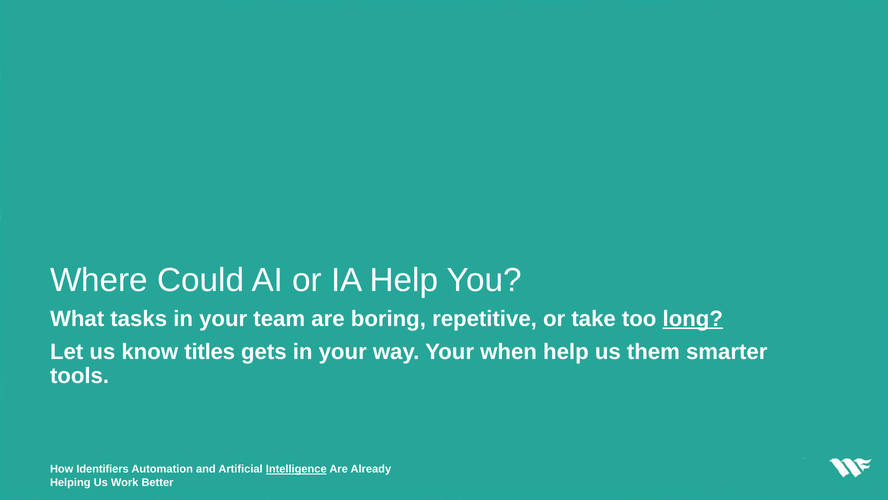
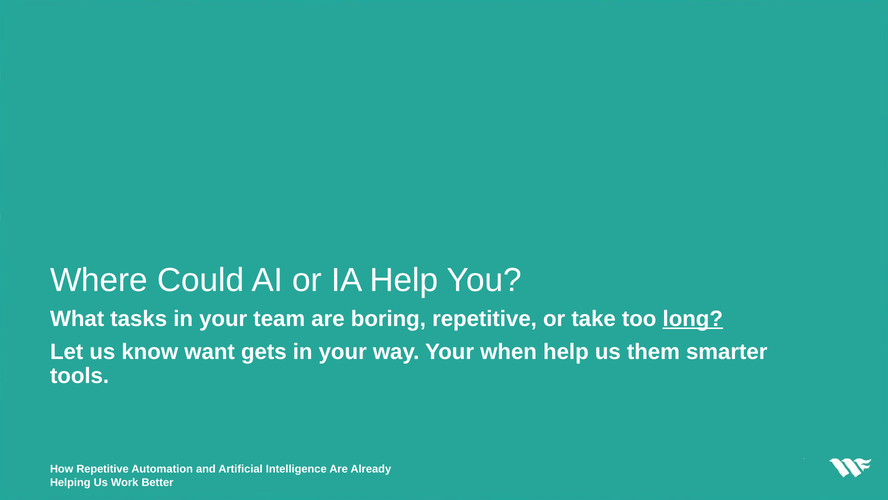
titles: titles -> want (210, 352)
How Identifiers: Identifiers -> Repetitive (103, 469)
Intelligence underline: present -> none (296, 469)
